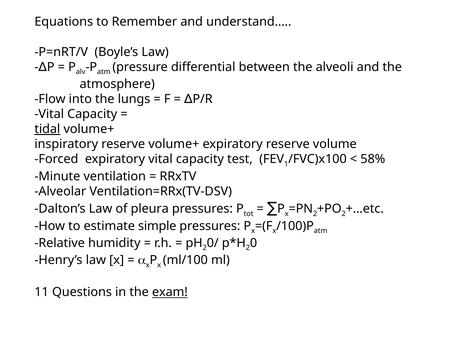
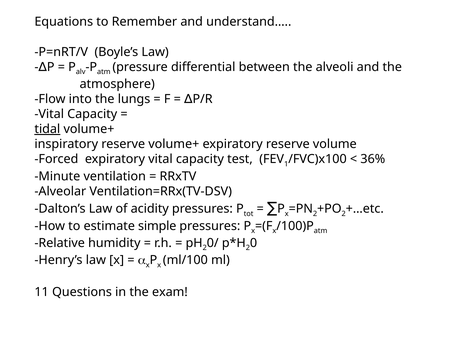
58%: 58% -> 36% (373, 159)
pleura: pleura -> acidity (150, 209)
exam underline: present -> none (170, 292)
